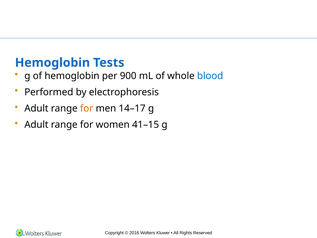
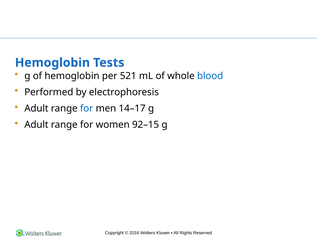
900: 900 -> 521 (128, 76)
for colour: orange -> blue (87, 108)
41–15: 41–15 -> 92–15 (146, 125)
